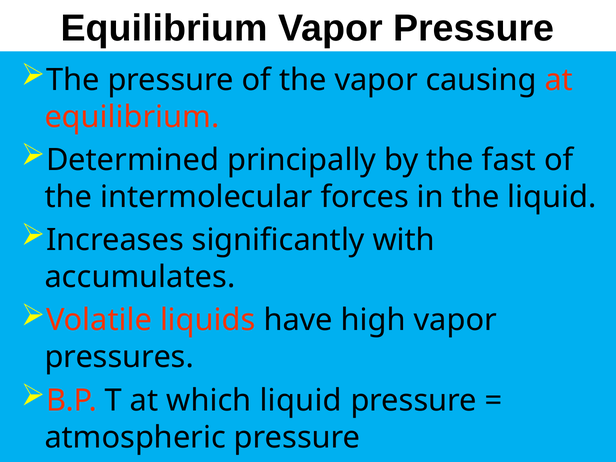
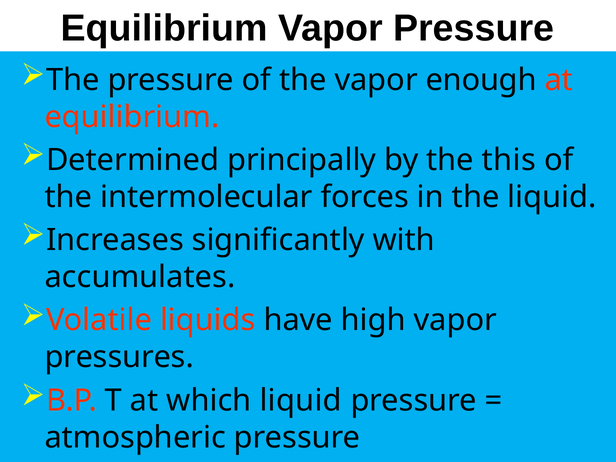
causing: causing -> enough (481, 80)
fast: fast -> this (509, 160)
